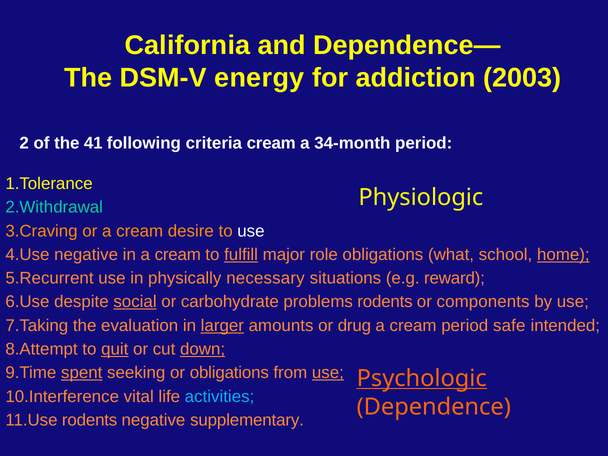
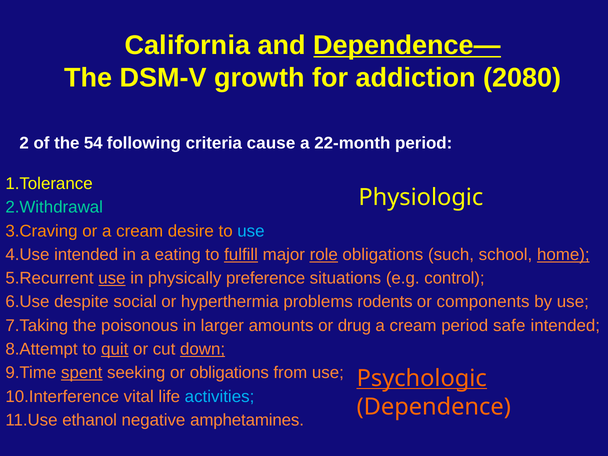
Dependence— underline: none -> present (407, 45)
energy: energy -> growth (259, 78)
2003: 2003 -> 2080 (522, 78)
41: 41 -> 54 (93, 143)
criteria cream: cream -> cause (271, 143)
34-month: 34-month -> 22-month (352, 143)
use colour: white -> light blue (251, 231)
negative: negative -> intended (86, 255)
in a cream: cream -> eating (178, 255)
role underline: none -> present (324, 255)
what: what -> such (451, 255)
use underline: none -> present (112, 278)
necessary: necessary -> preference (266, 278)
reward: reward -> control (454, 278)
social underline: present -> none (135, 302)
carbohydrate: carbohydrate -> hyperthermia (230, 302)
evaluation: evaluation -> poisonous (140, 326)
larger underline: present -> none (222, 326)
use underline: present -> none (328, 373)
rodents: rodents -> ethanol (90, 420)
supplementary: supplementary -> amphetamines (247, 420)
